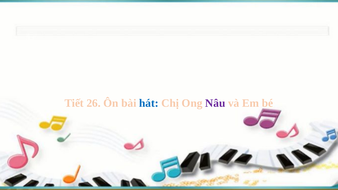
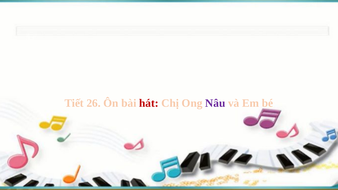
hát colour: blue -> red (149, 103)
